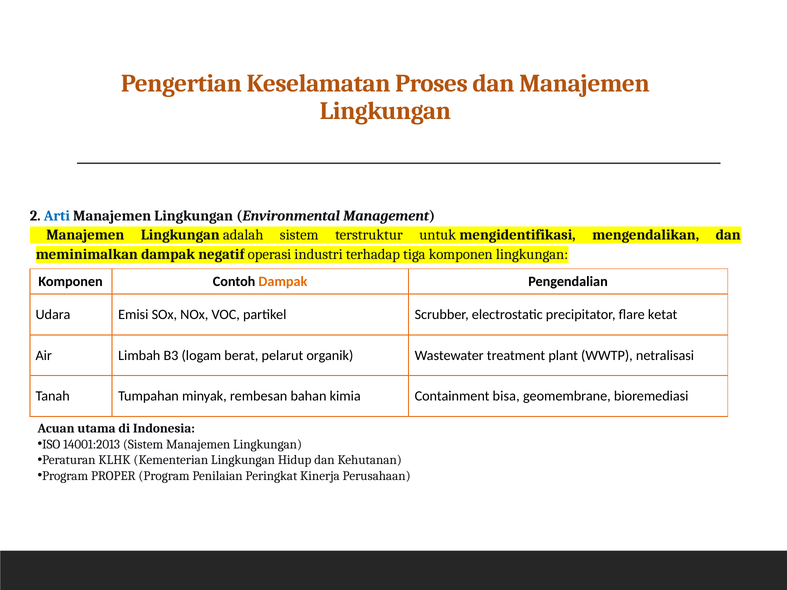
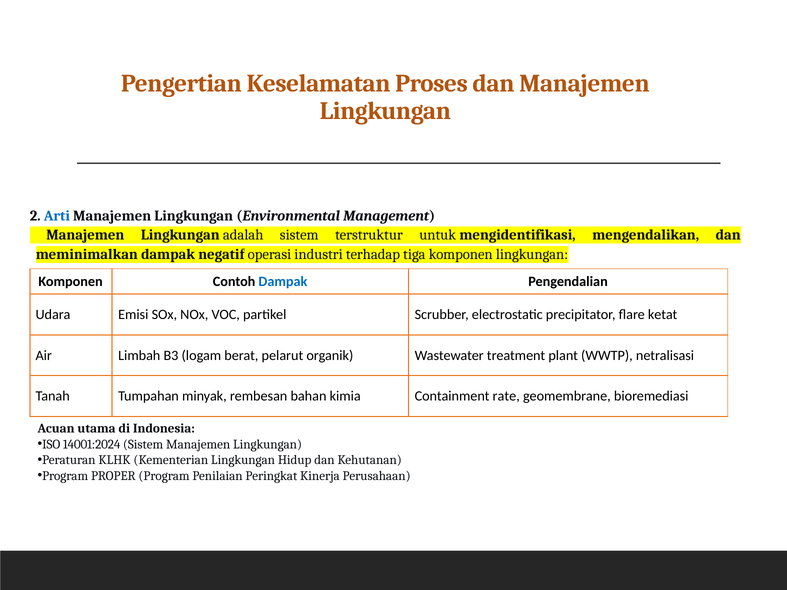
Dampak colour: orange -> blue (283, 282)
bisa: bisa -> rate (506, 396)
14001:2013: 14001:2013 -> 14001:2024 (92, 444)
